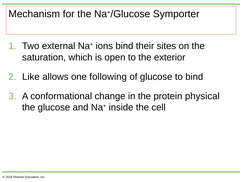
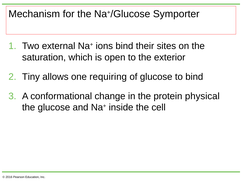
Like: Like -> Tiny (31, 77)
following: following -> requiring (108, 77)
